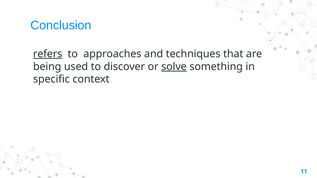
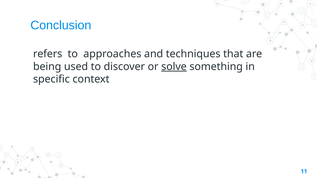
refers underline: present -> none (48, 54)
